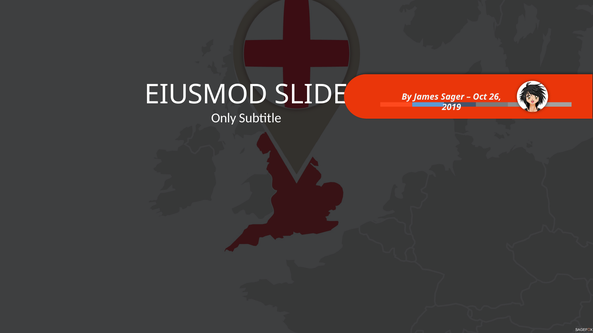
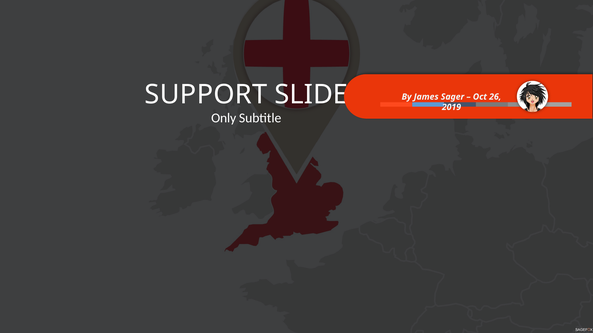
EIUSMOD: EIUSMOD -> SUPPORT (206, 95)
